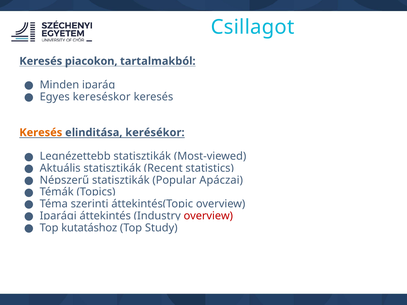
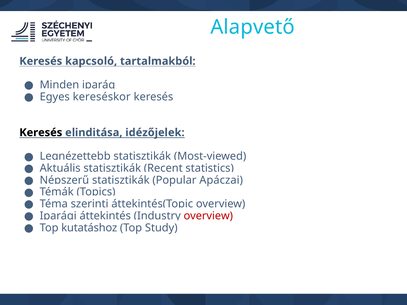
Csillagot: Csillagot -> Alapvető (253, 27)
piacokon: piacokon -> kapcsoló (91, 61)
Keresés colour: orange -> black (41, 133)
kerésékor: kerésékor -> idézőjelek (155, 133)
